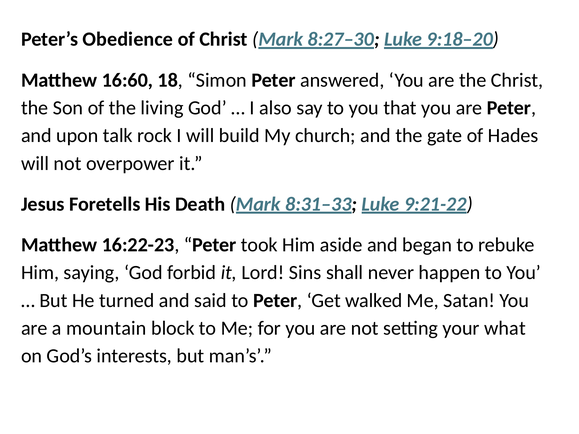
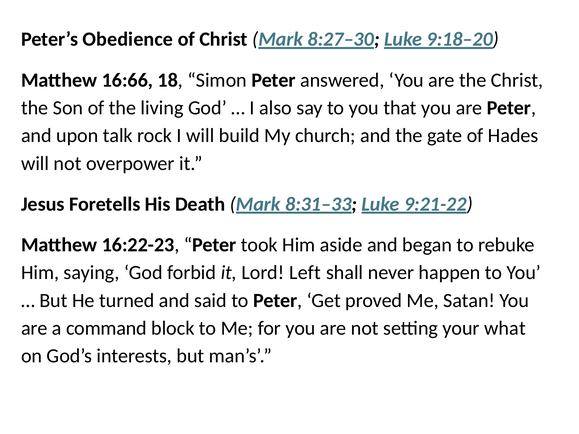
16:60: 16:60 -> 16:66 (127, 80)
Sins: Sins -> Left (305, 273)
walked: walked -> proved (374, 301)
mountain: mountain -> command (106, 328)
